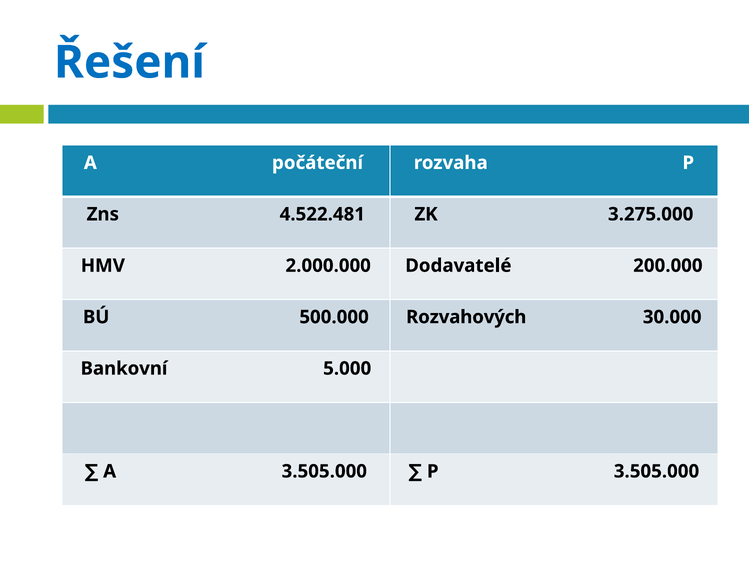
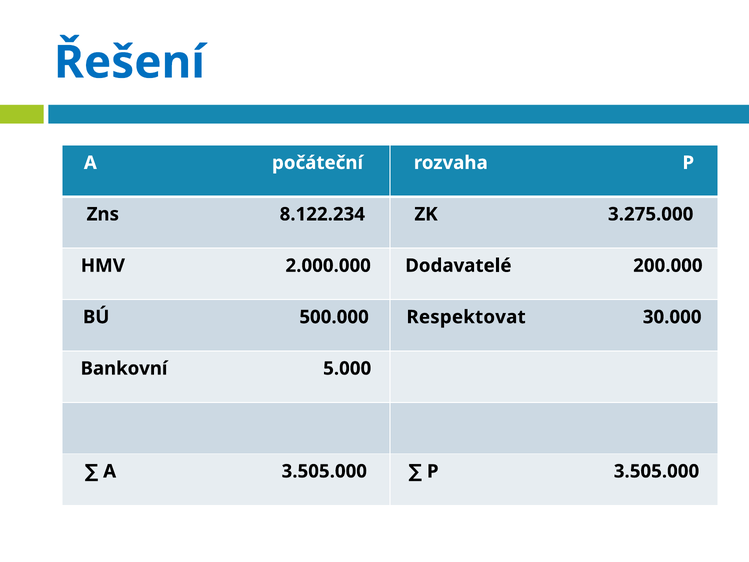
4.522.481: 4.522.481 -> 8.122.234 (322, 214)
Rozvahových: Rozvahových -> Respektovat (466, 317)
